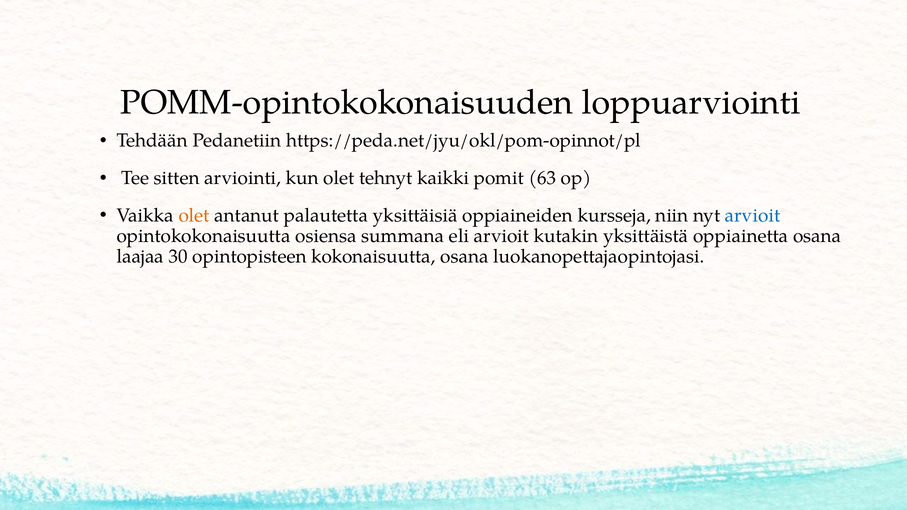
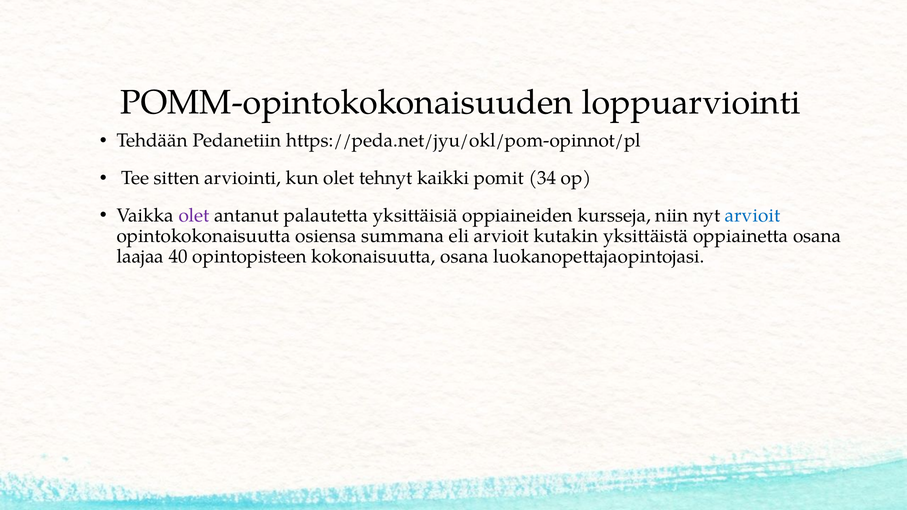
63: 63 -> 34 (542, 178)
olet colour: orange -> purple (194, 216)
30: 30 -> 40 (178, 256)
